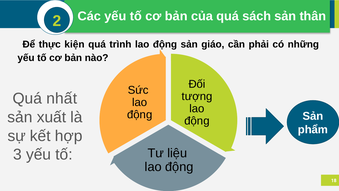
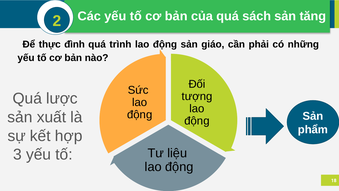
thân: thân -> tăng (313, 16)
kiện: kiện -> đình (75, 44)
nhất: nhất -> lược (62, 98)
